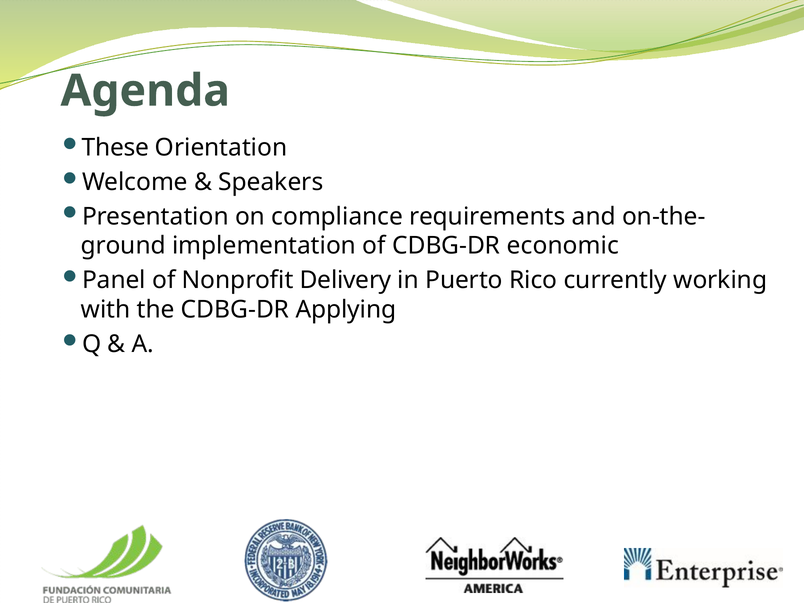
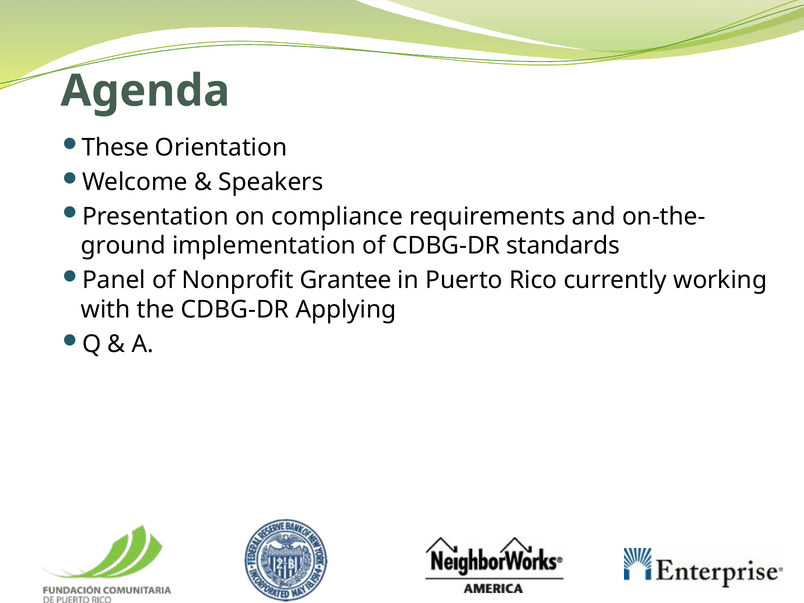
economic: economic -> standards (563, 246)
Delivery: Delivery -> Grantee (346, 280)
